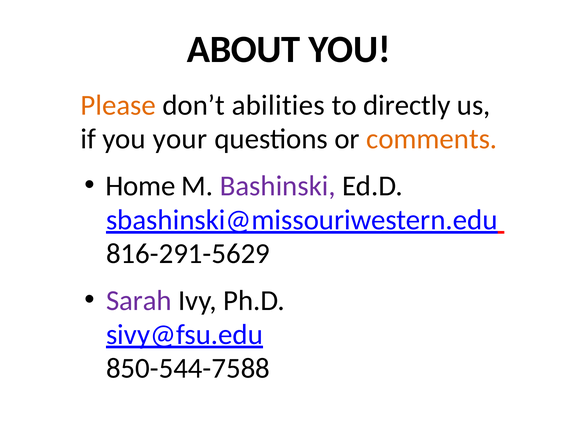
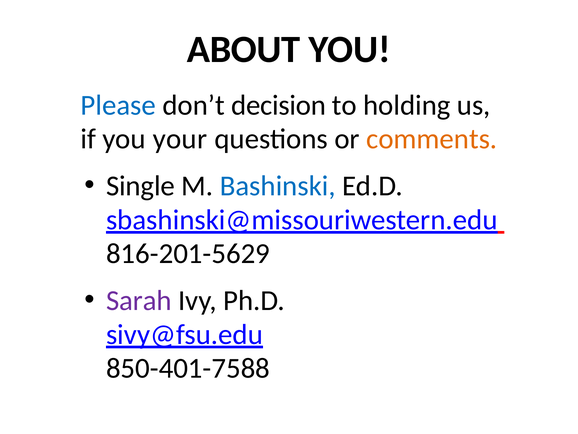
Please colour: orange -> blue (118, 105)
abilities: abilities -> decision (279, 105)
directly: directly -> holding (407, 105)
Home: Home -> Single (140, 186)
Bashinski colour: purple -> blue (278, 186)
816-291-5629: 816-291-5629 -> 816-201-5629 (188, 253)
850-544-7588: 850-544-7588 -> 850-401-7588 (188, 368)
